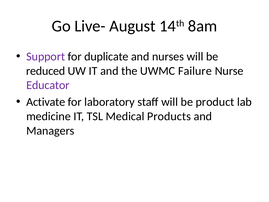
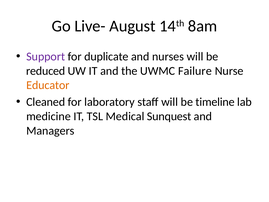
Educator colour: purple -> orange (48, 85)
Activate: Activate -> Cleaned (46, 102)
product: product -> timeline (215, 102)
Products: Products -> Sunquest (169, 116)
